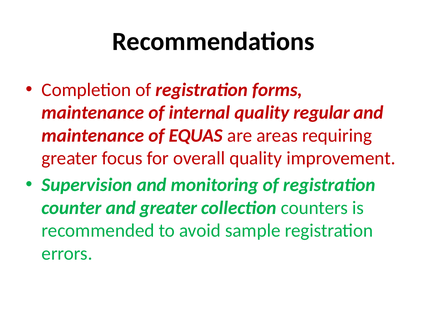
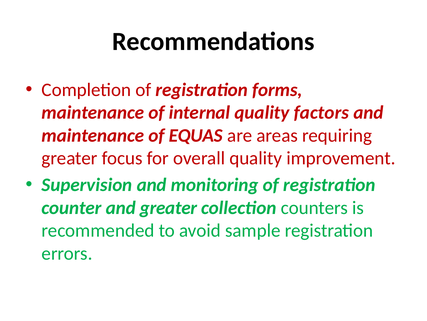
regular: regular -> factors (321, 112)
